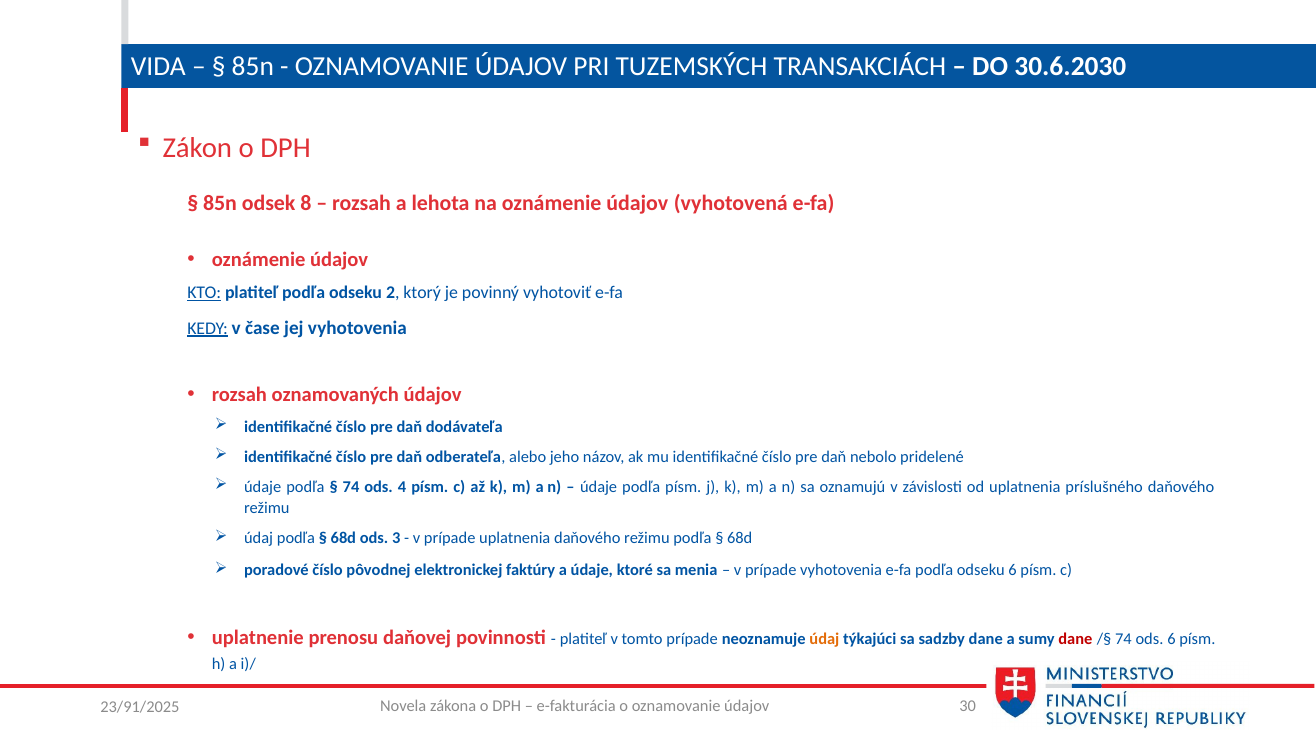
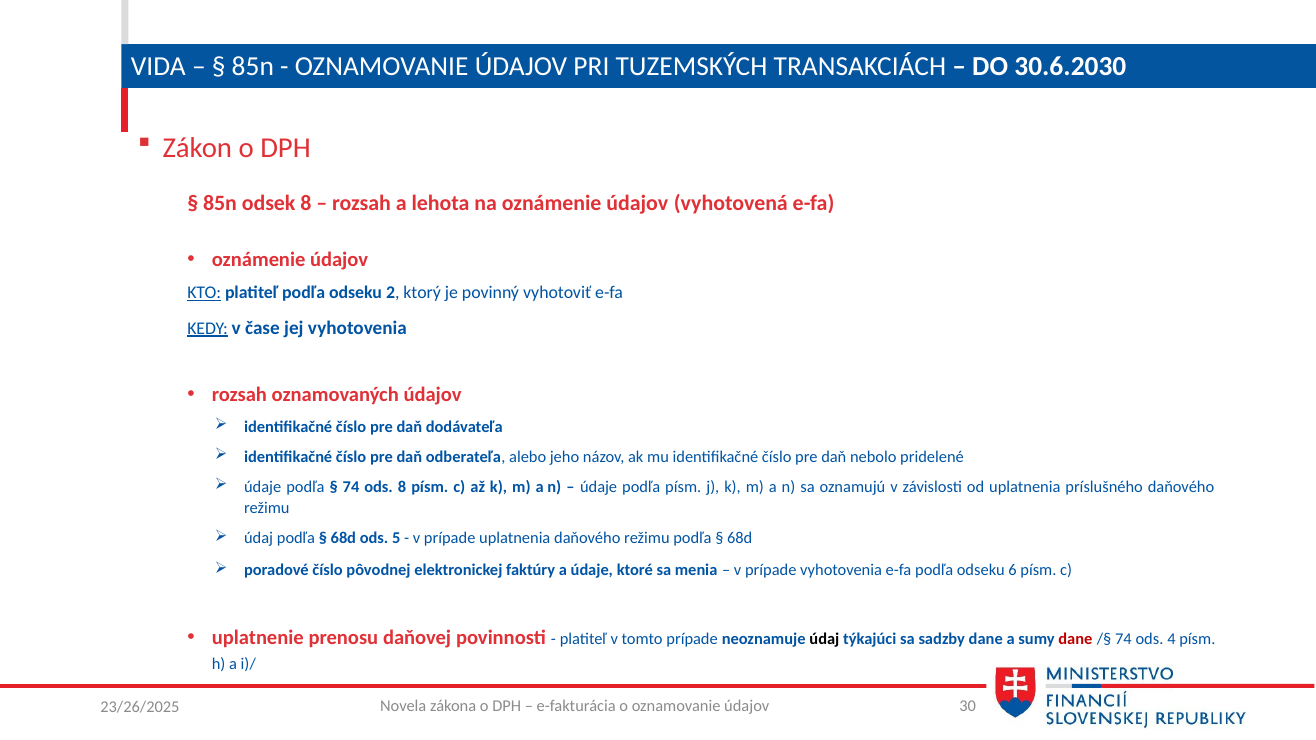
ods 4: 4 -> 8 (402, 487)
3: 3 -> 5 (396, 539)
údaj colour: orange -> black (824, 639)
ods 6: 6 -> 4 (1171, 639)
23/91/2025: 23/91/2025 -> 23/26/2025 (140, 707)
